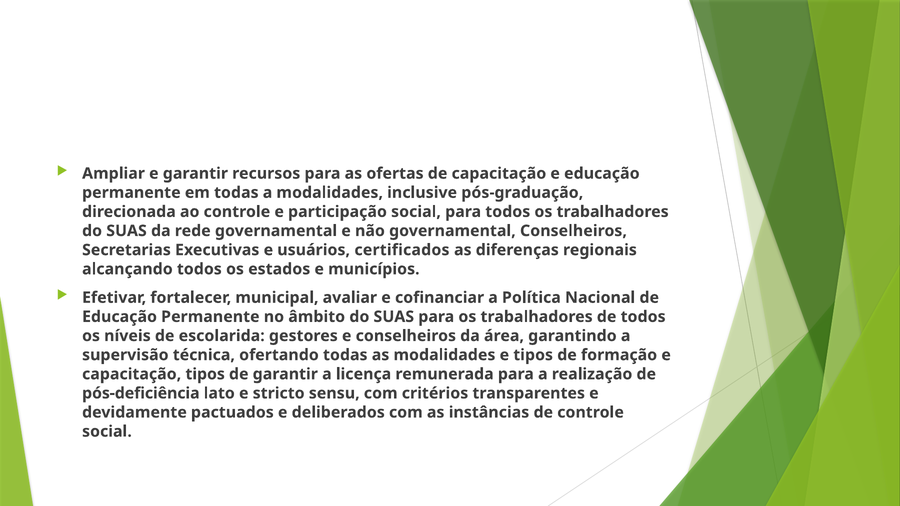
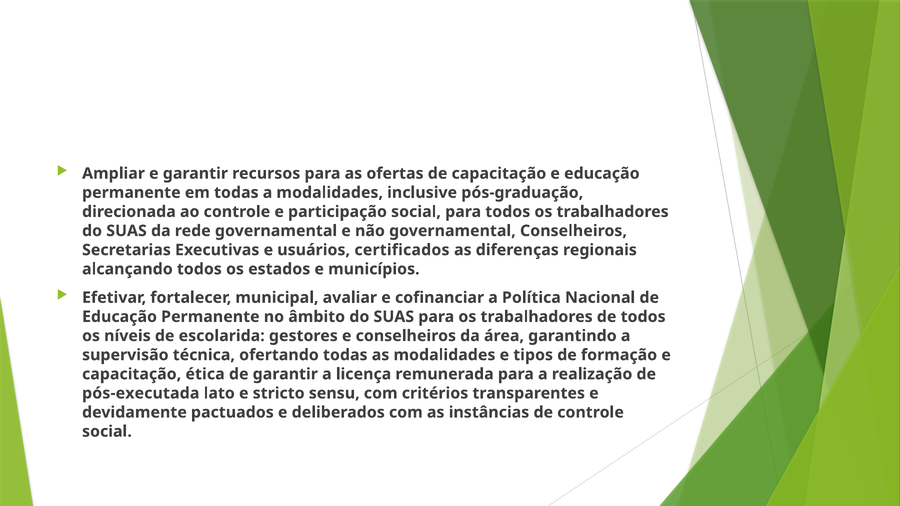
capacitação tipos: tipos -> ética (205, 374)
pós-deficiência: pós-deficiência -> pós-executada (141, 393)
